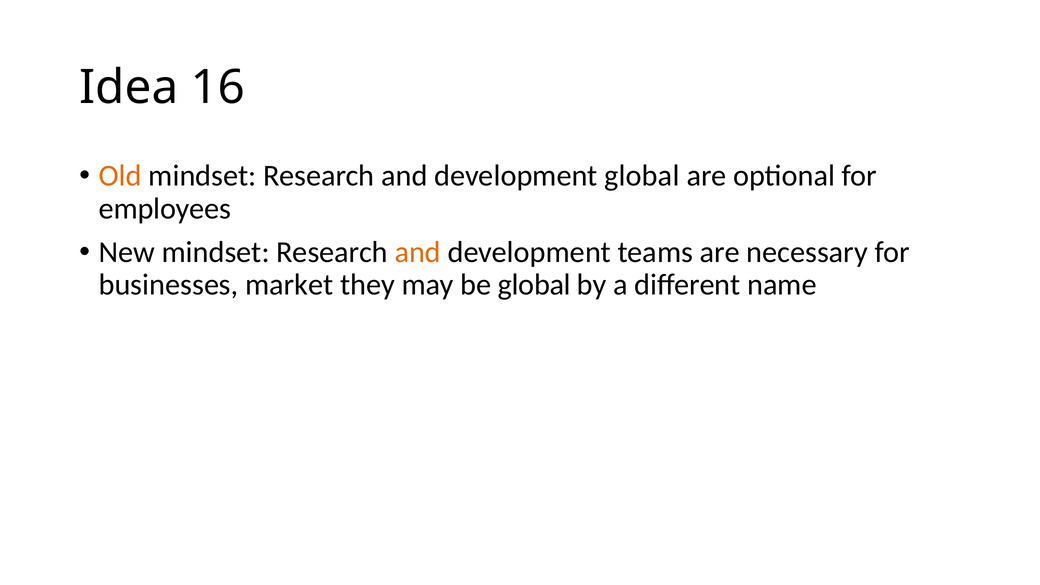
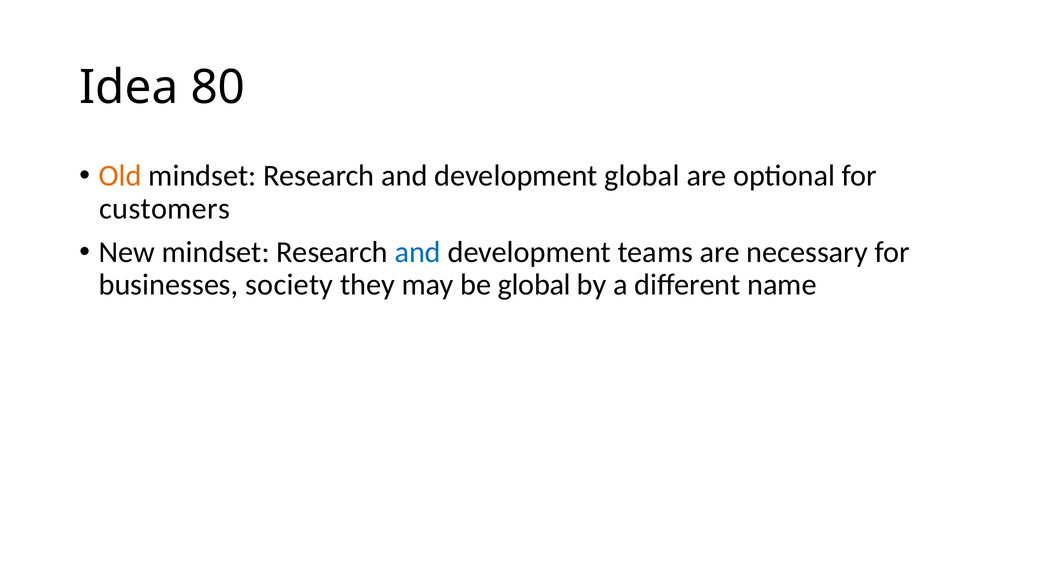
16: 16 -> 80 (218, 87)
employees: employees -> customers (165, 209)
and colour: orange -> blue (418, 252)
market: market -> society (289, 285)
